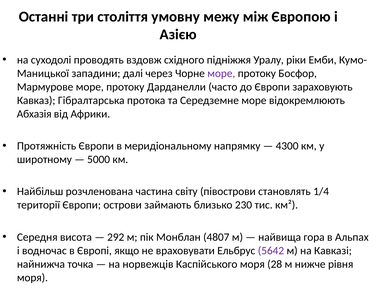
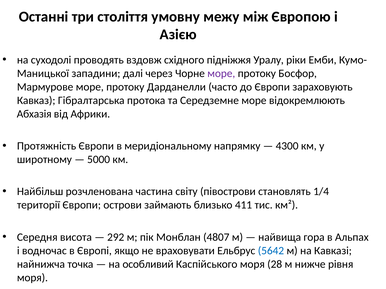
230: 230 -> 411 (244, 205)
5642 colour: purple -> blue (271, 251)
норвежців: норвежців -> особливий (148, 265)
